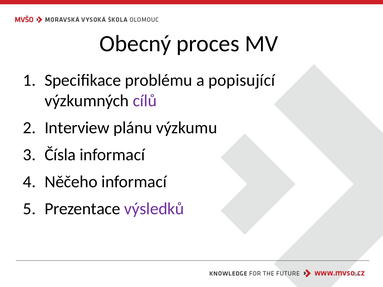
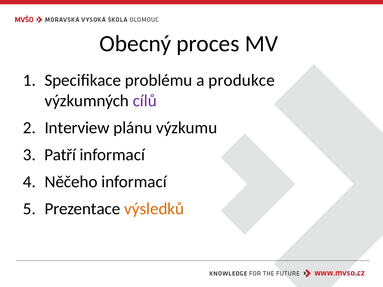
popisující: popisující -> produkce (242, 80)
Čísla: Čísla -> Patří (60, 155)
výsledků colour: purple -> orange (154, 209)
